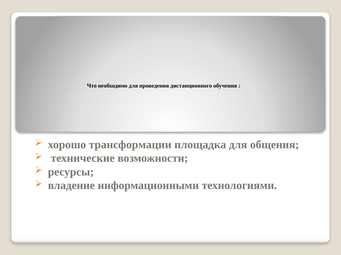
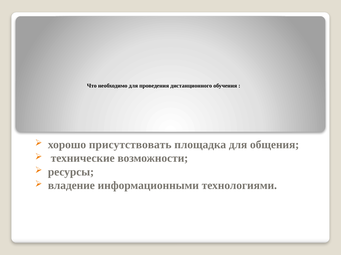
трансформации: трансформации -> присутствовать (130, 145)
